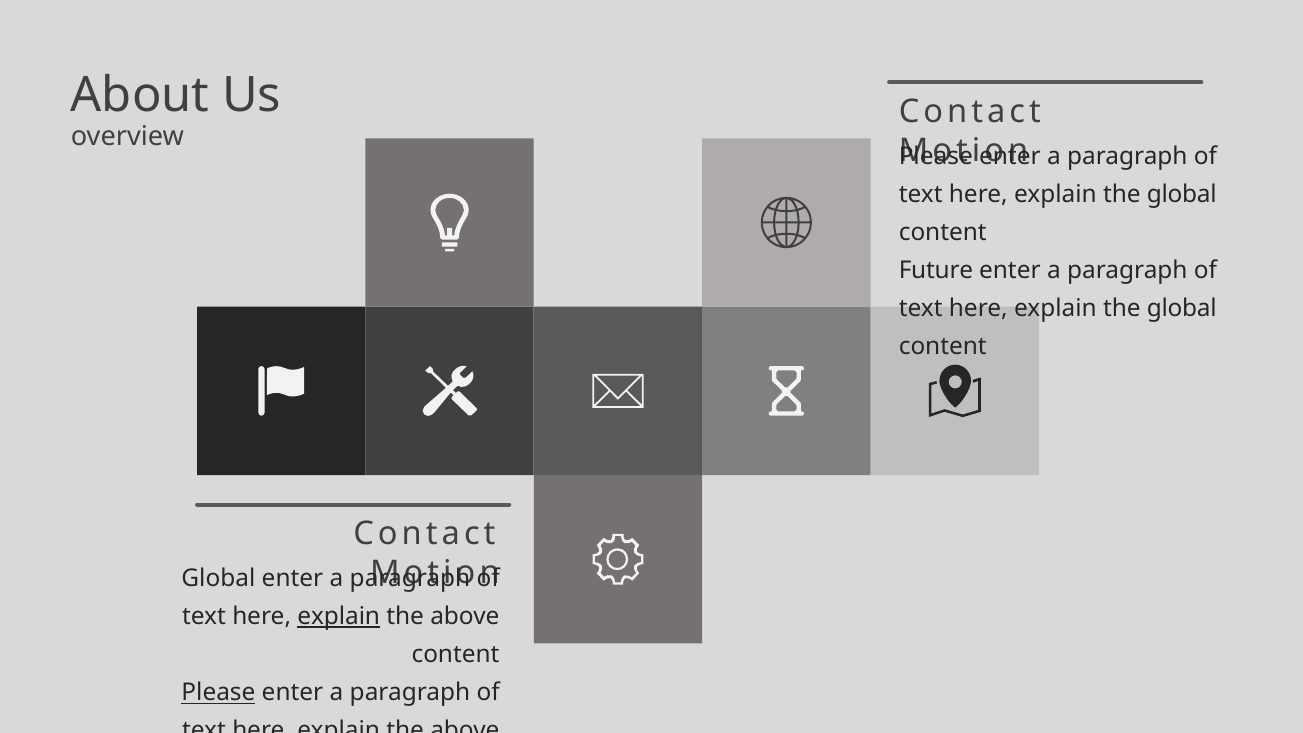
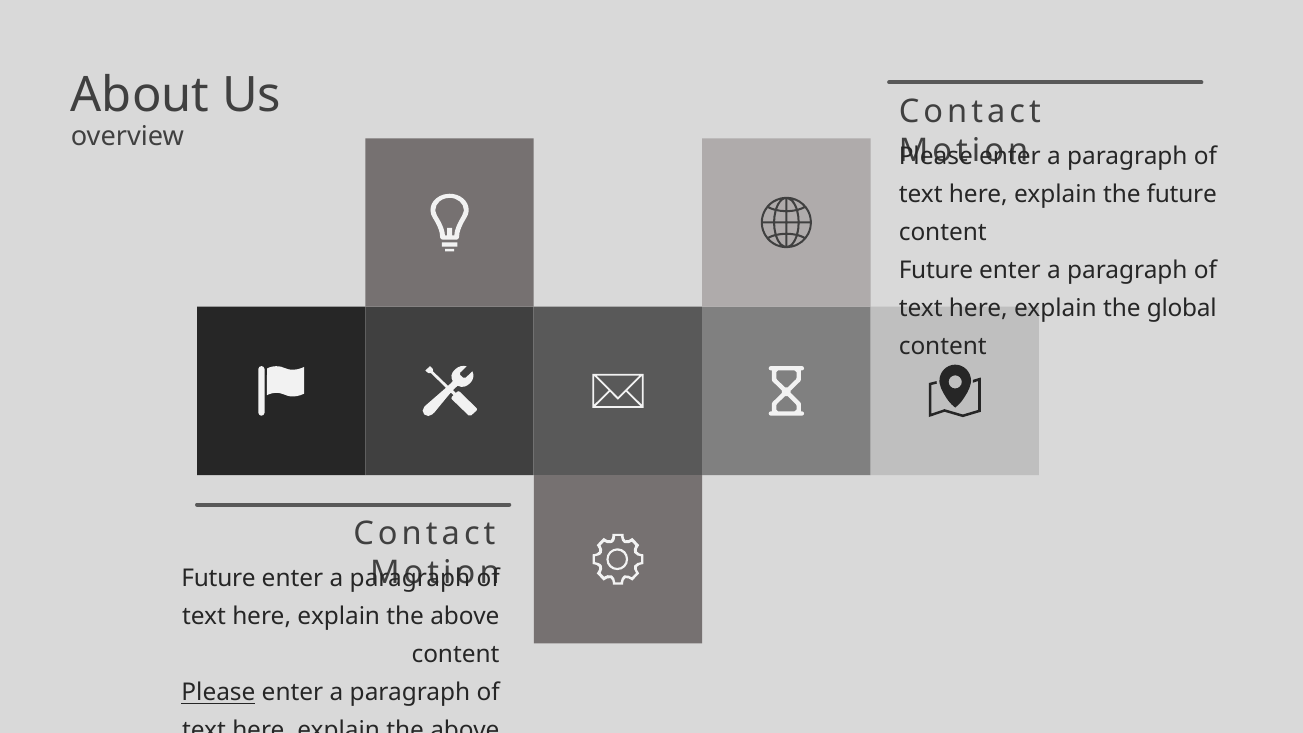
global: global -> future (1182, 194)
Global: Global -> Future (219, 578)
explain underline: present -> none (339, 617)
